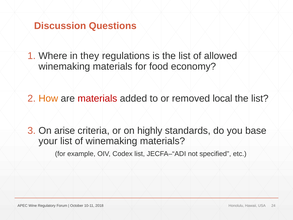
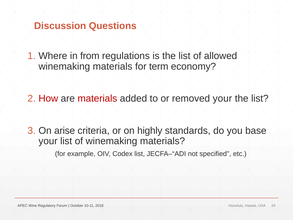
they: they -> from (90, 56)
food: food -> term (159, 66)
How colour: orange -> red (48, 98)
removed local: local -> your (222, 98)
